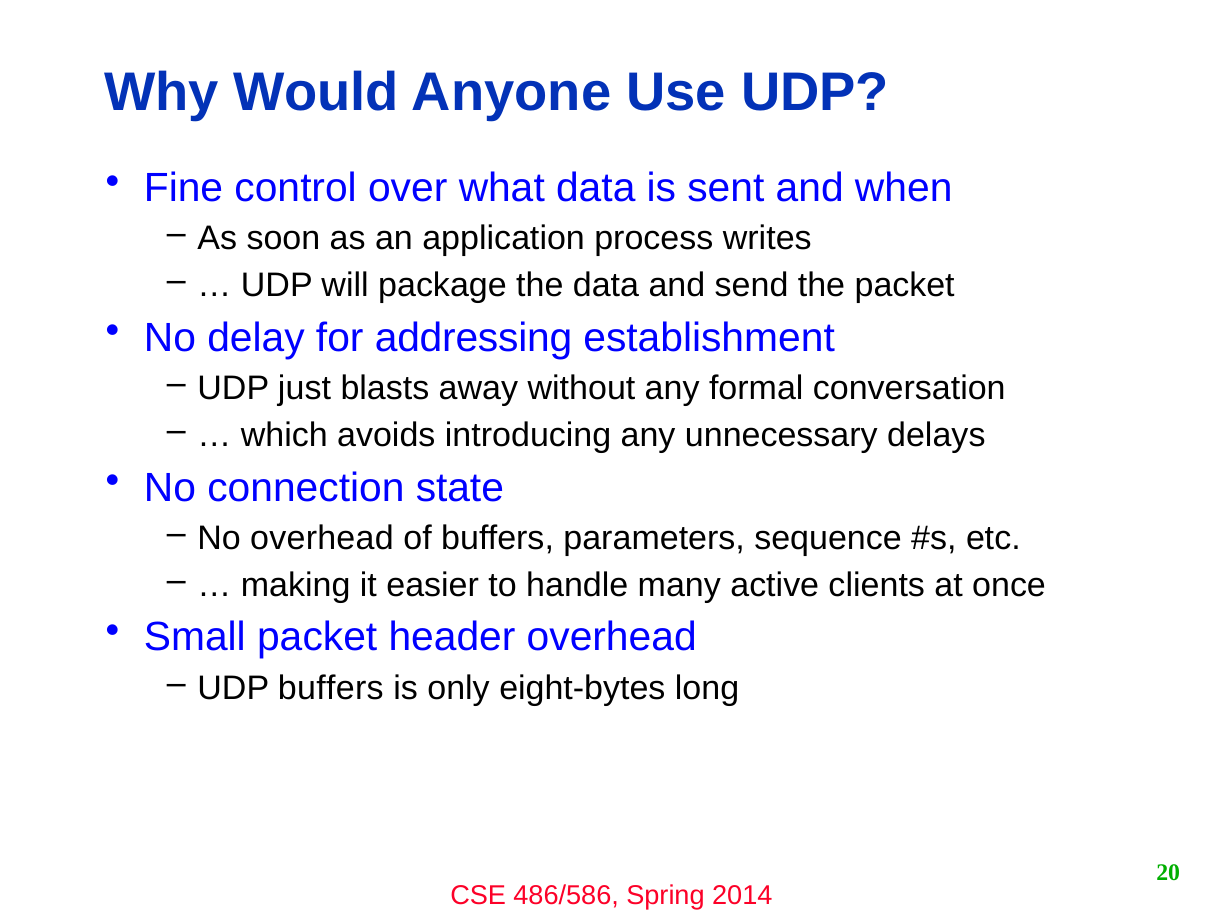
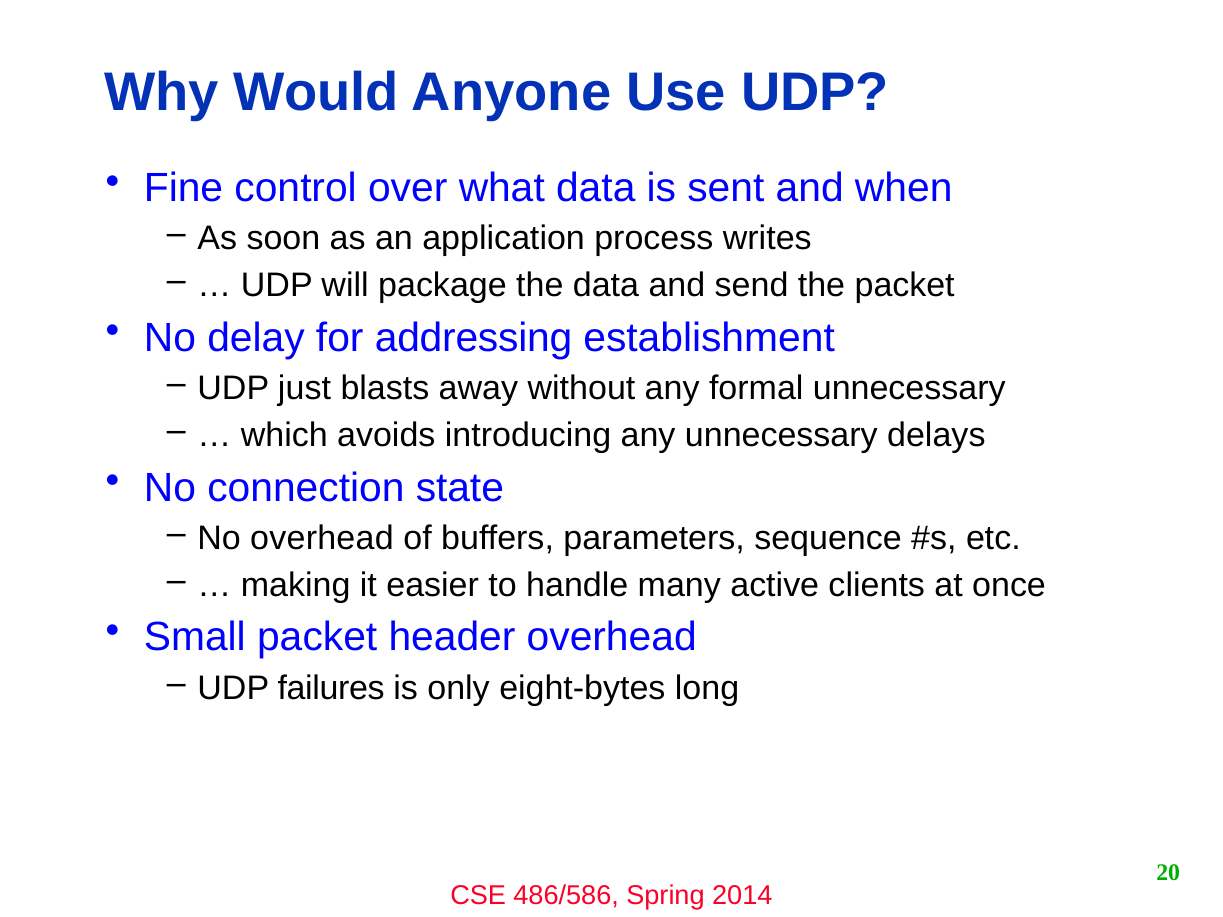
formal conversation: conversation -> unnecessary (909, 388)
UDP buffers: buffers -> failures (331, 688)
